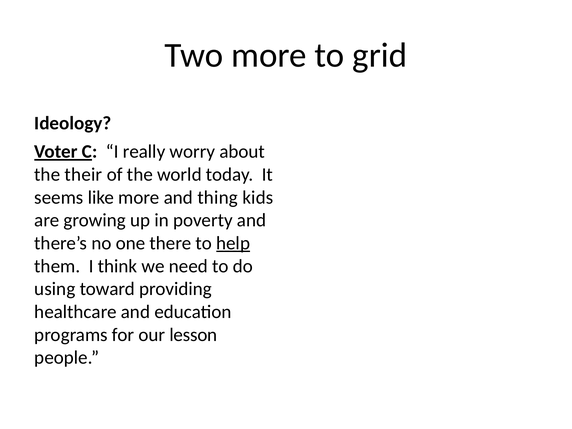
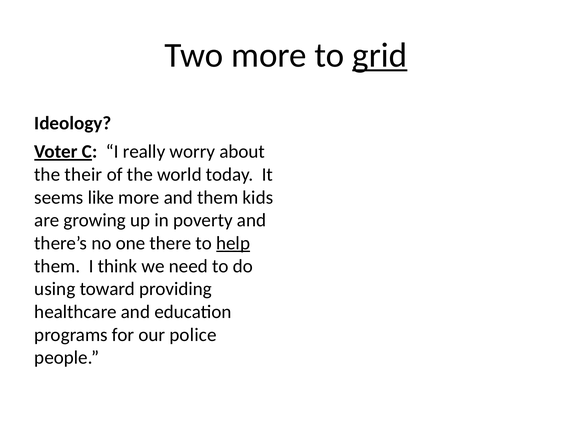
grid underline: none -> present (380, 55)
and thing: thing -> them (218, 197)
lesson: lesson -> police (193, 335)
